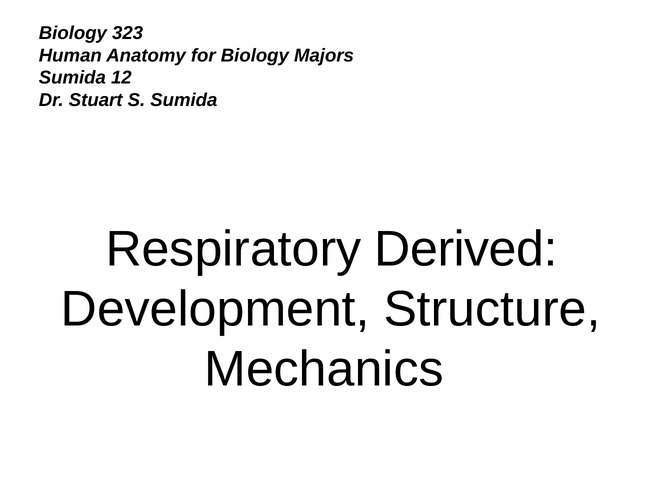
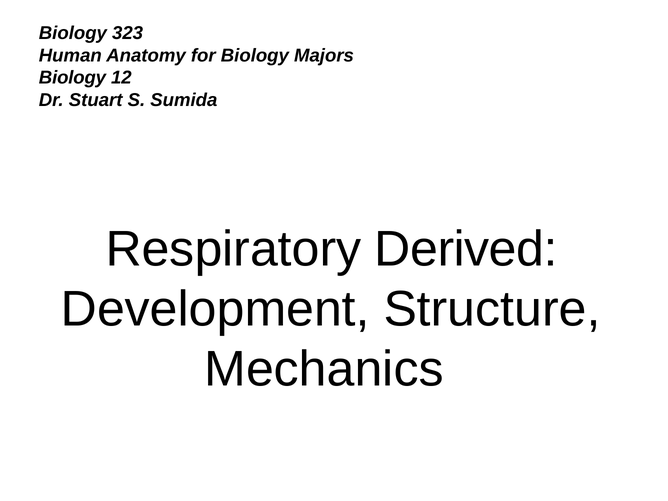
Sumida: Sumida -> Biology (72, 78)
